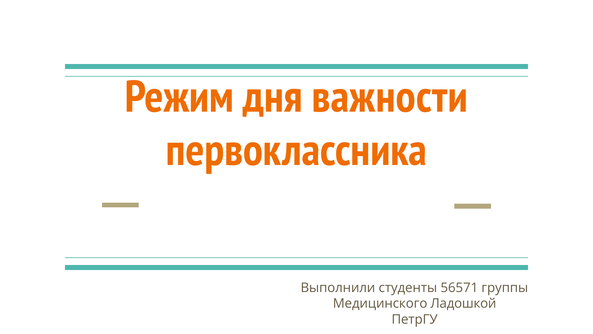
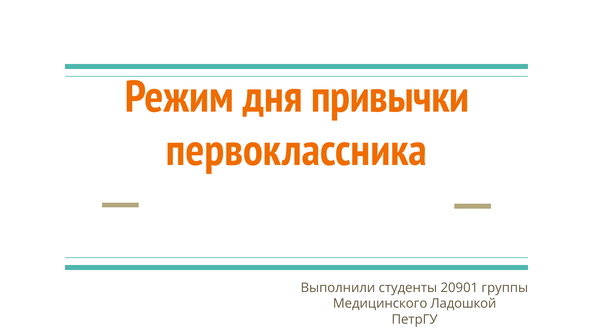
важности: важности -> привычки (390, 97)
56571: 56571 -> 20901 (459, 287)
